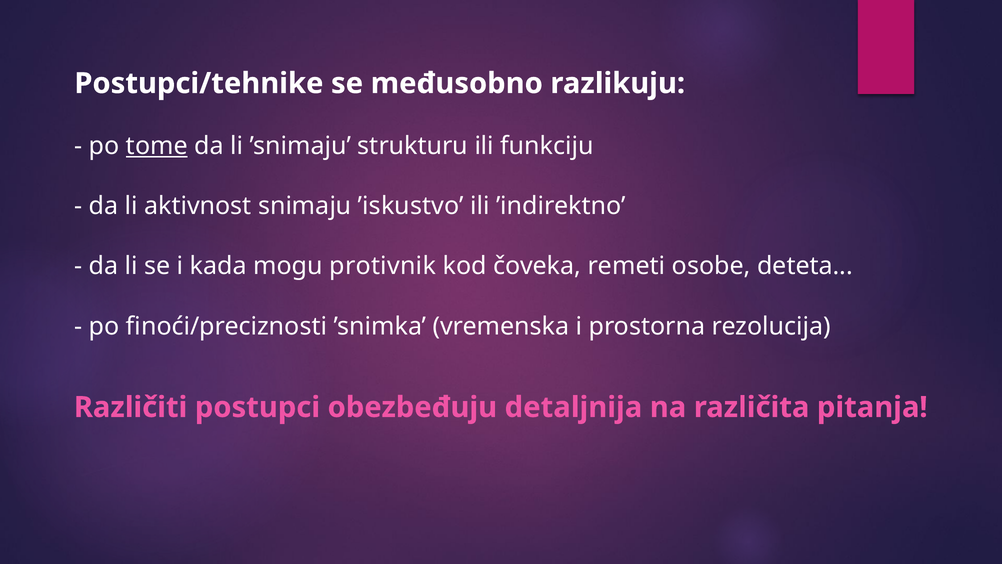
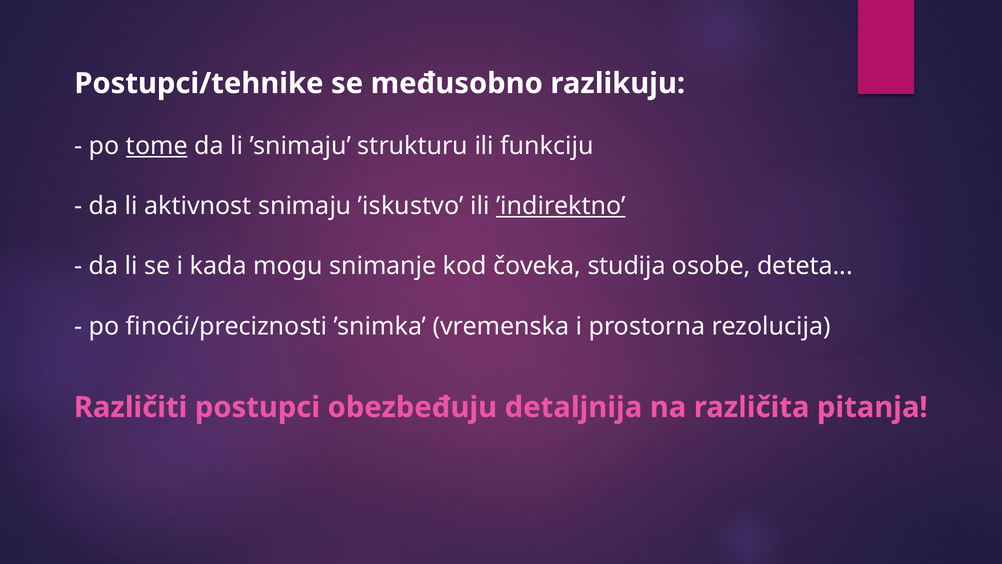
’indirektno underline: none -> present (561, 206)
protivnik: protivnik -> snimanje (383, 266)
remeti: remeti -> studija (627, 266)
